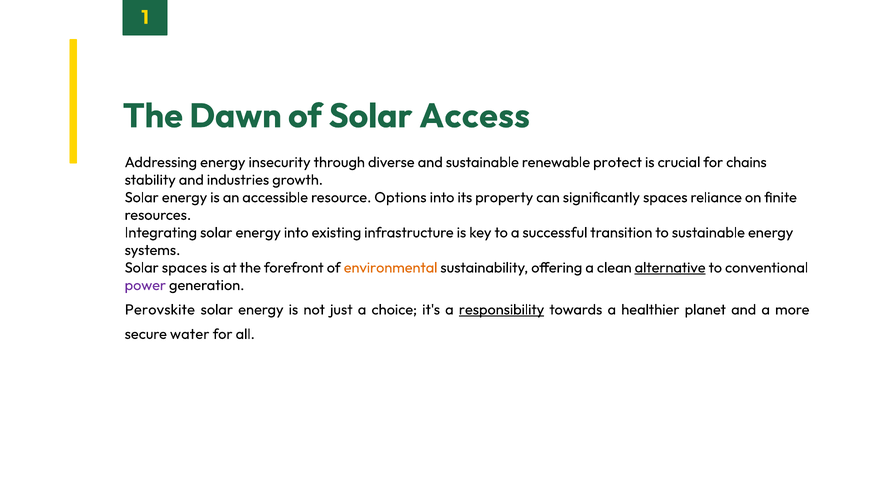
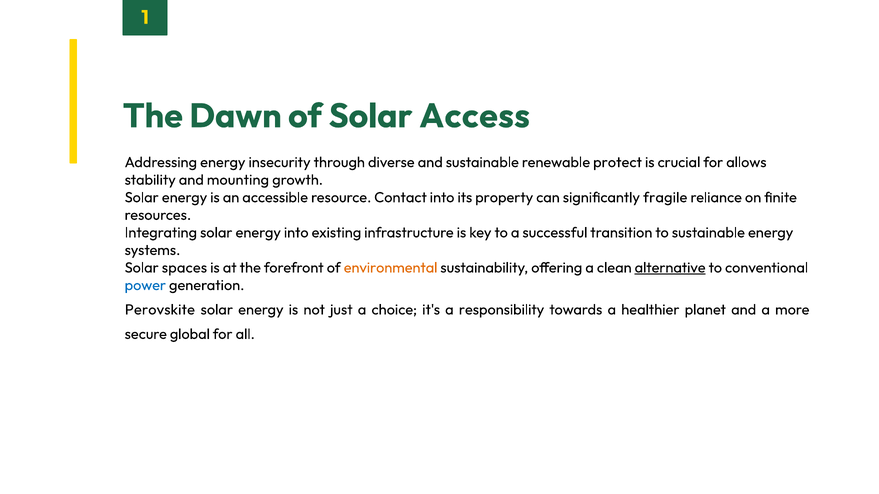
chains: chains -> allows (746, 162)
industries: industries -> mounting (238, 180)
Options: Options -> Contact (400, 198)
significantly spaces: spaces -> fragile (665, 198)
power colour: purple -> blue (145, 286)
responsibility underline: present -> none (502, 310)
water: water -> global (190, 334)
